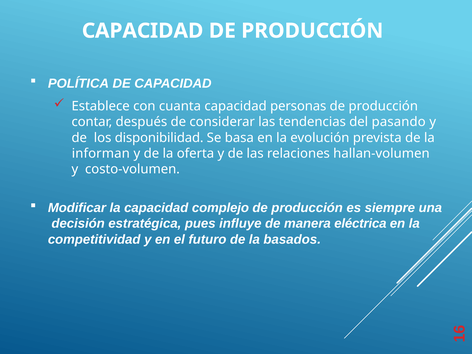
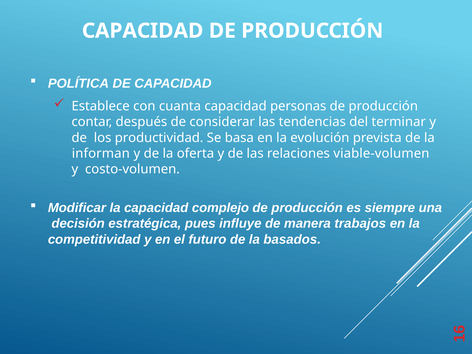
pasando: pasando -> terminar (399, 122)
disponibilidad: disponibilidad -> productividad (159, 138)
hallan-volumen: hallan-volumen -> viable-volumen (381, 153)
eléctrica: eléctrica -> trabajos (360, 224)
